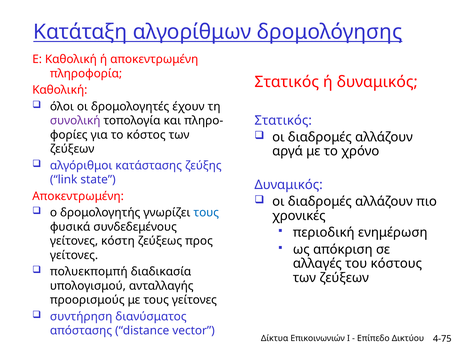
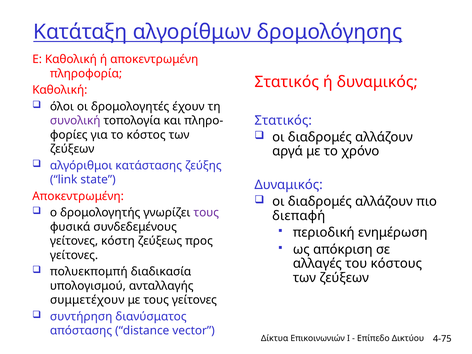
τους colour: blue -> purple (206, 213)
χρονικές: χρονικές -> διεπαφή (299, 216)
προορισμούς: προορισμούς -> συμμετέχουν (87, 300)
